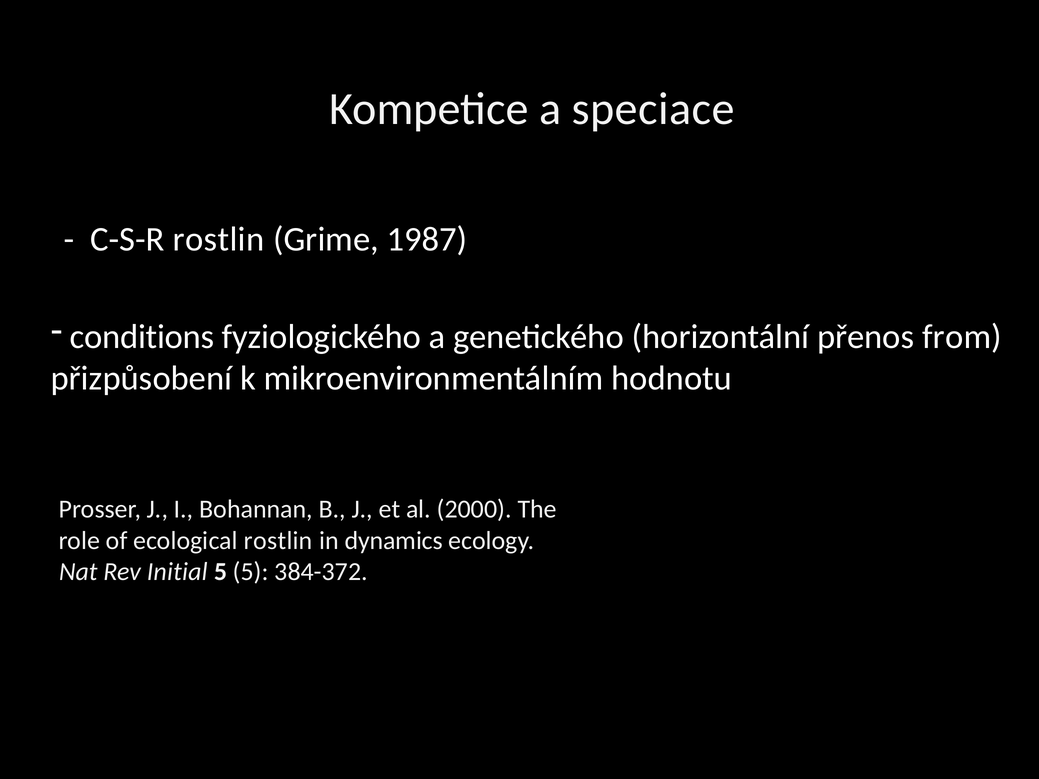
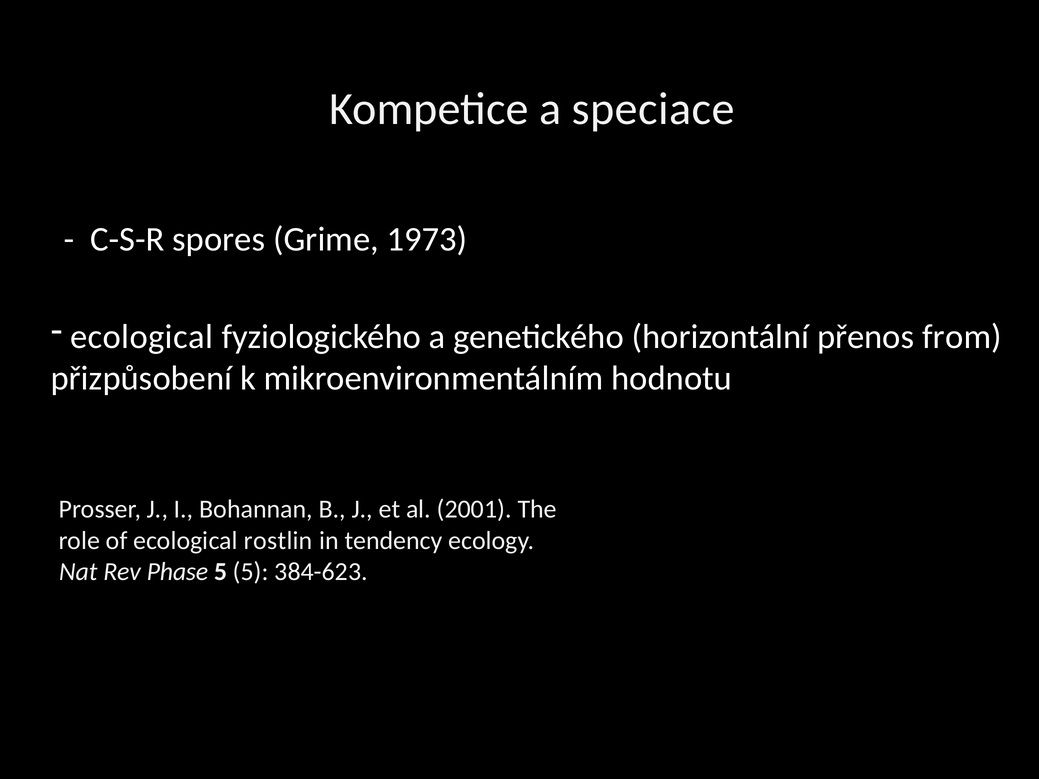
C-S-R rostlin: rostlin -> spores (219, 239)
1987: 1987 -> 1973 (427, 239)
conditions: conditions -> ecological (142, 337)
2000: 2000 -> 2001 (474, 509)
dynamics: dynamics -> tendency (394, 541)
Initial: Initial -> Phase (177, 572)
384-372: 384-372 -> 384-623 (321, 572)
